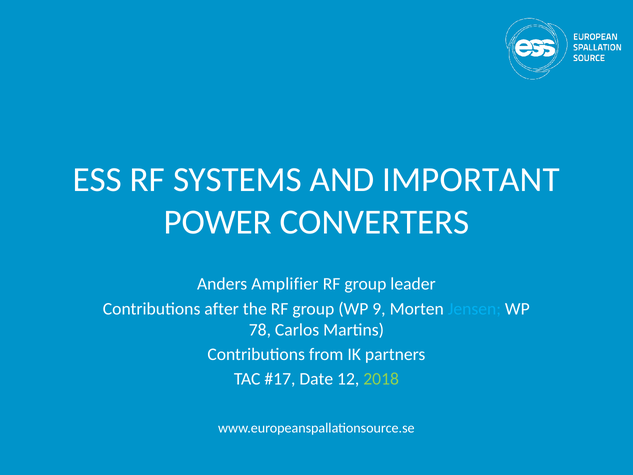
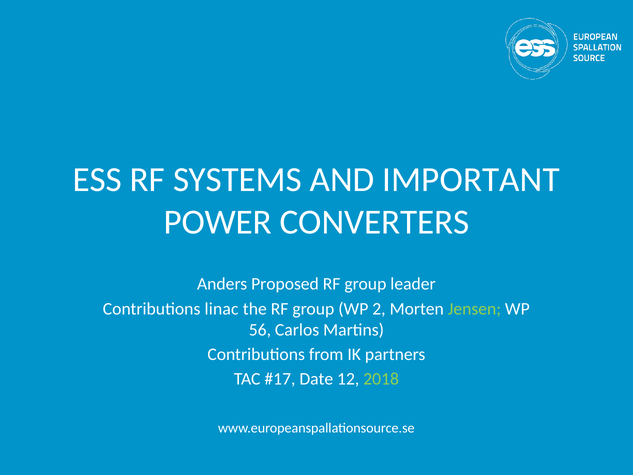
Amplifier: Amplifier -> Proposed (285, 284)
after: after -> linac (222, 309)
9: 9 -> 2 (379, 309)
Jensen colour: light blue -> light green (474, 309)
78: 78 -> 56 (260, 330)
